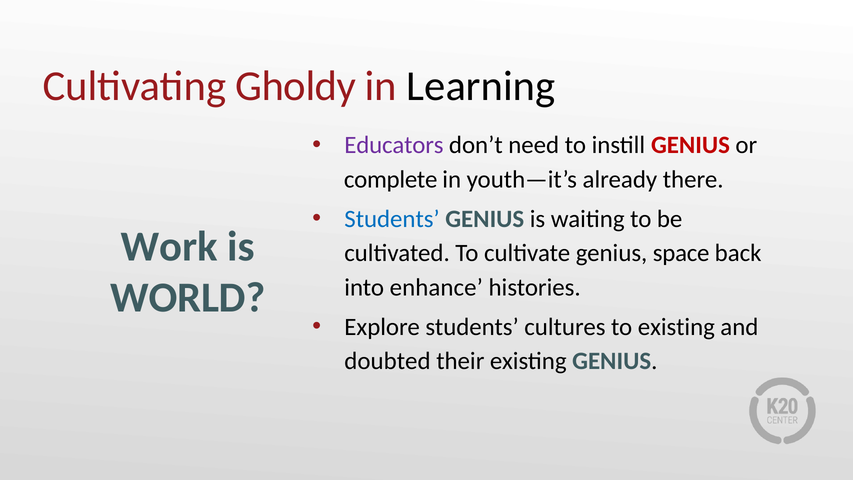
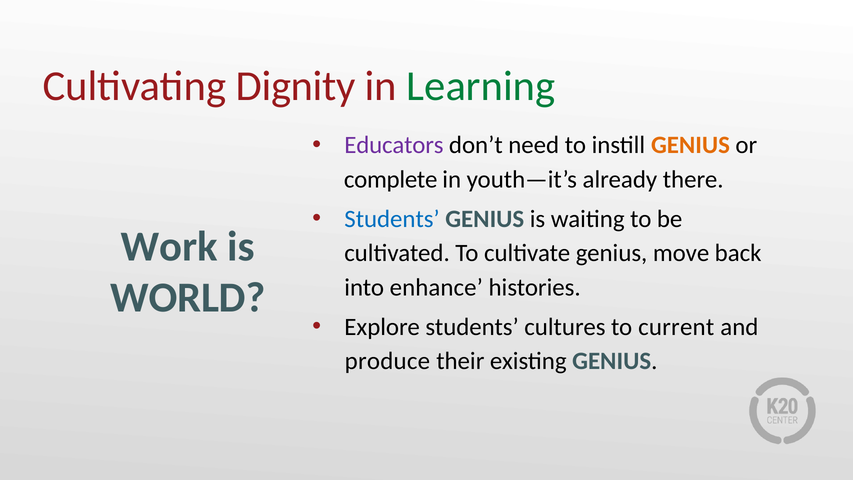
Gholdy: Gholdy -> Dignity (296, 86)
Learning colour: black -> green (481, 86)
GENIUS colour: red -> orange (690, 145)
space: space -> move (681, 253)
to existing: existing -> current (676, 327)
doubted: doubted -> produce (387, 361)
